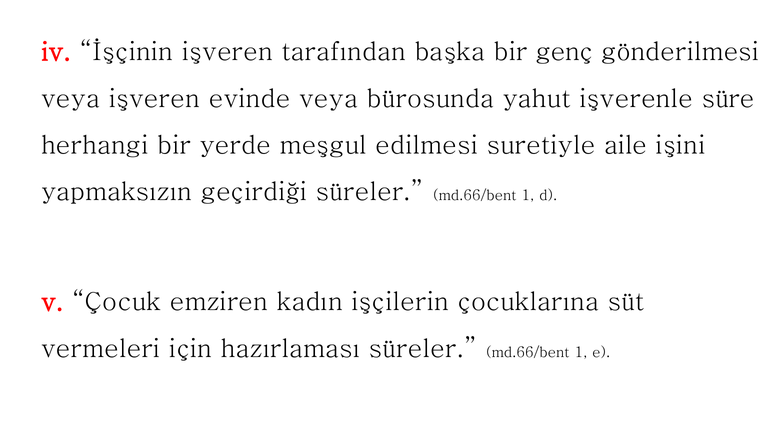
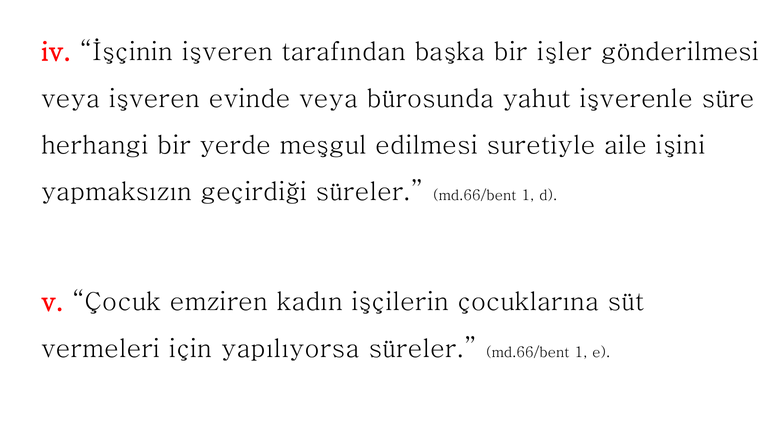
genç: genç -> işler (564, 52)
hazırlaması: hazırlaması -> yapılıyorsa (290, 349)
